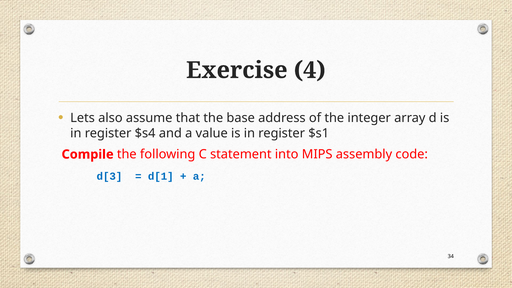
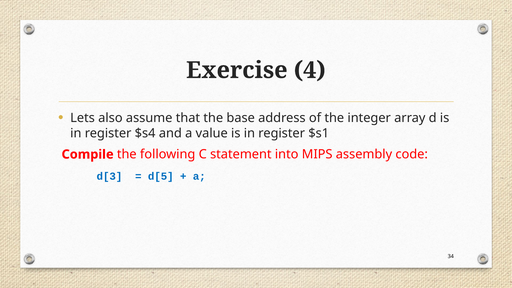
d[1: d[1 -> d[5 (161, 176)
